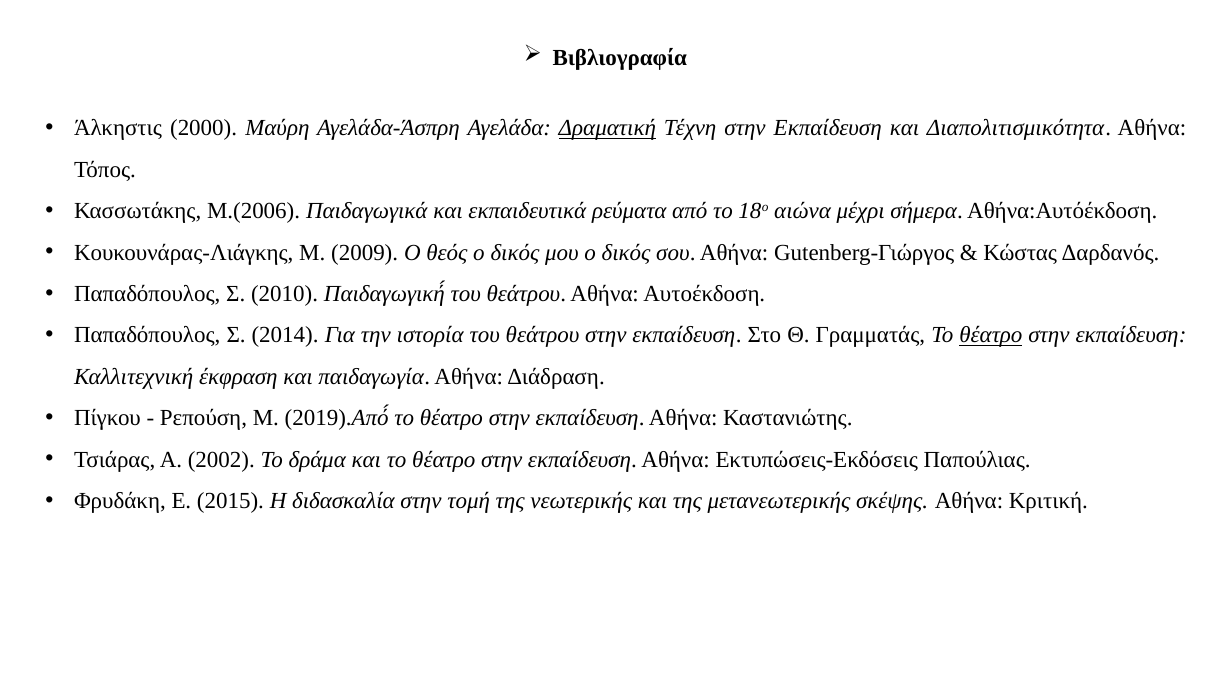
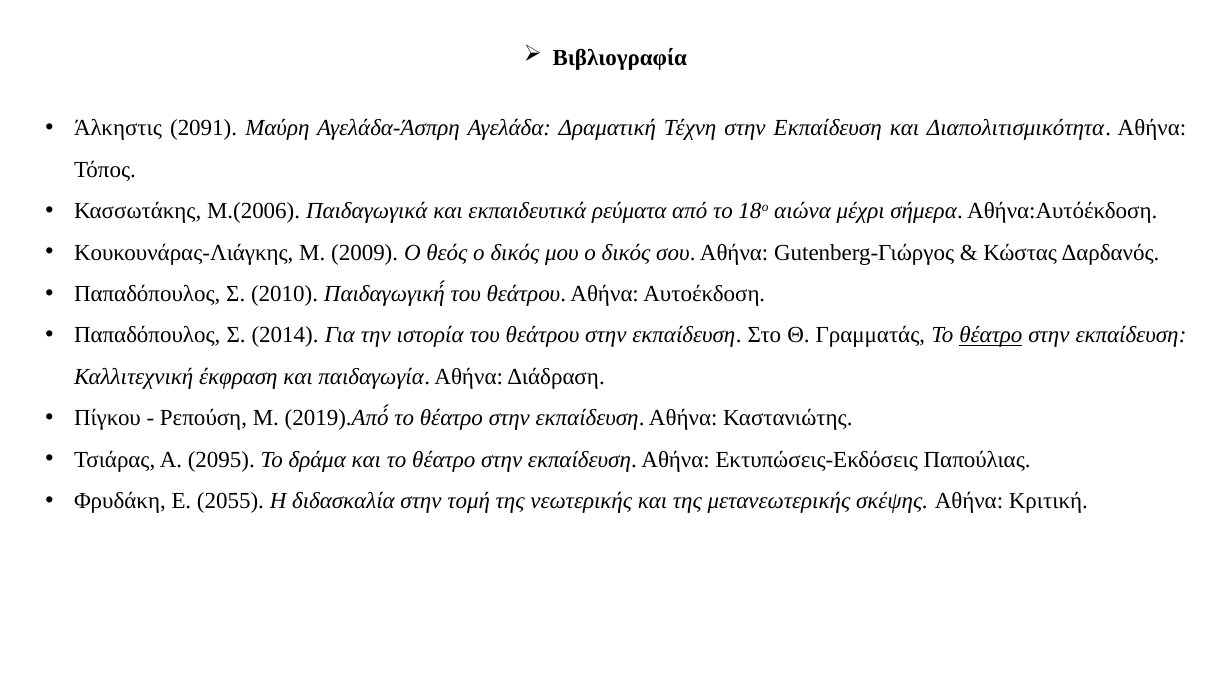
2000: 2000 -> 2091 (204, 128)
Δραματική underline: present -> none (607, 128)
2002: 2002 -> 2095 (221, 459)
2015: 2015 -> 2055 (230, 501)
